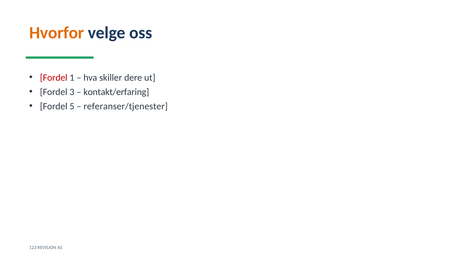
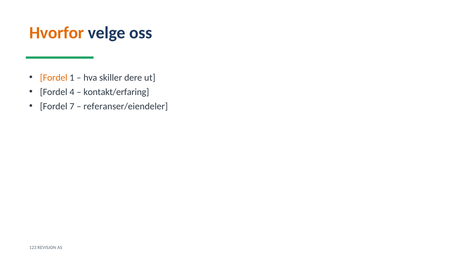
Fordel colour: red -> orange (54, 78)
3: 3 -> 4 (72, 92)
5: 5 -> 7 (72, 106)
referanser/tjenester: referanser/tjenester -> referanser/eiendeler (126, 106)
